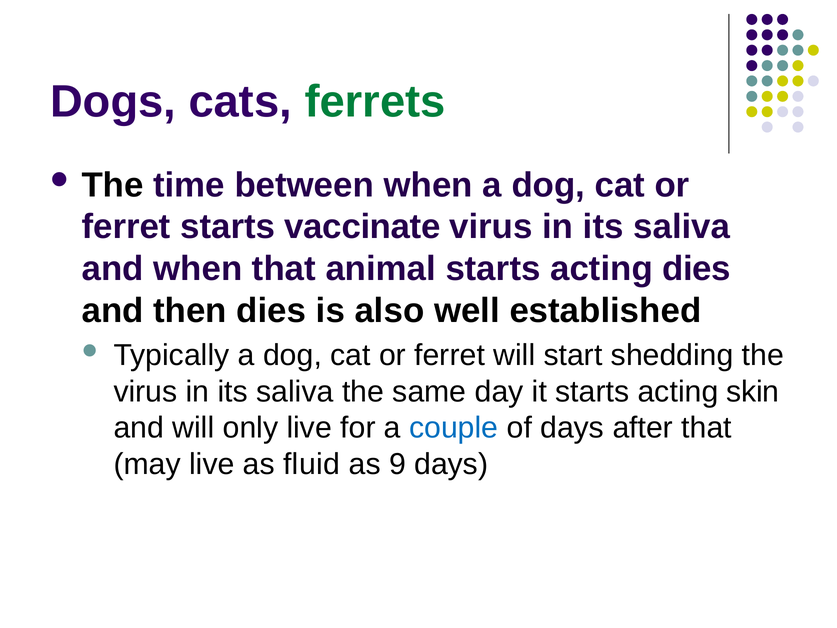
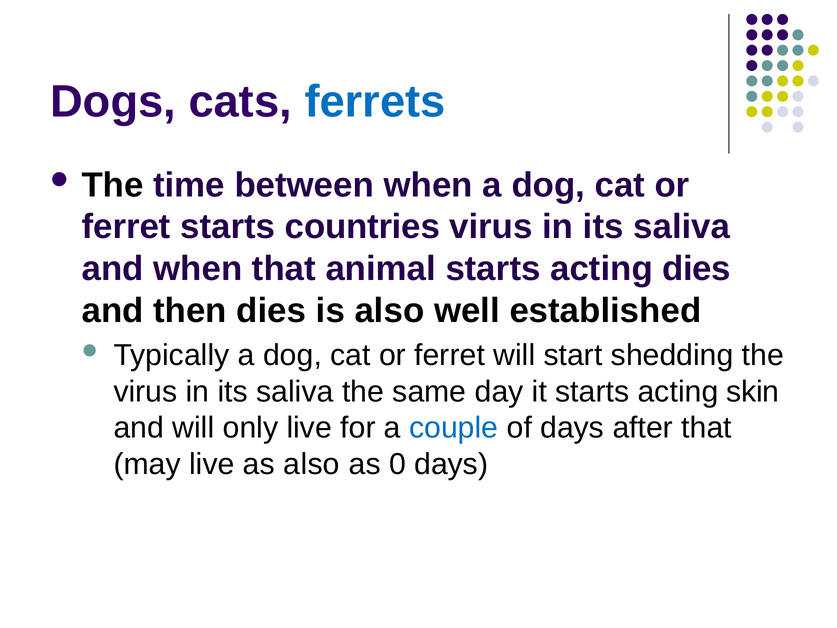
ferrets colour: green -> blue (375, 102)
vaccinate: vaccinate -> countries (362, 227)
as fluid: fluid -> also (312, 464)
9: 9 -> 0 (397, 464)
